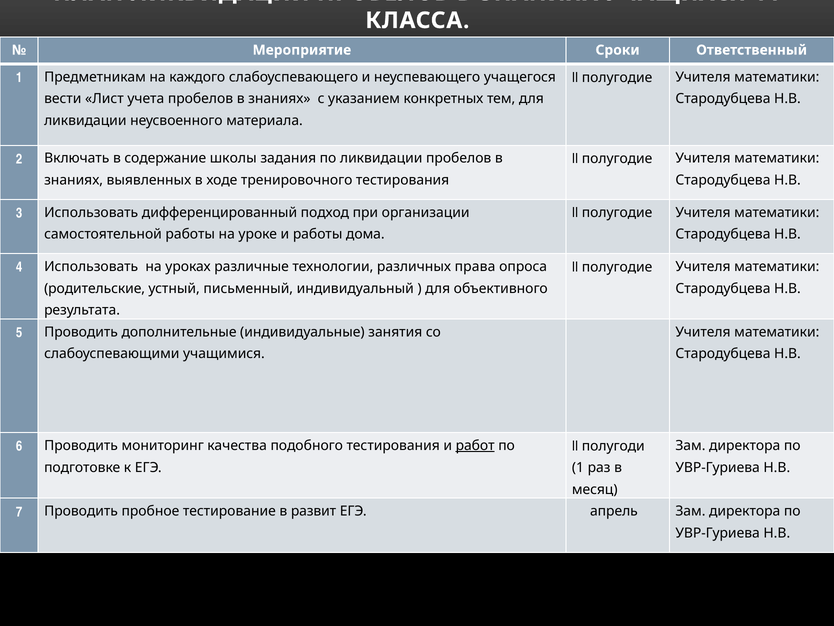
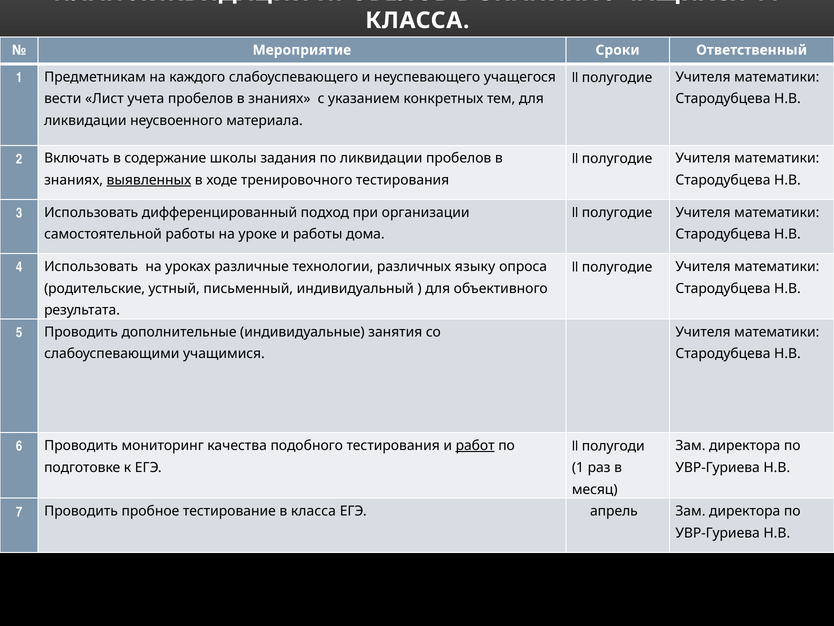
выявленных underline: none -> present (149, 180)
права: права -> языку (475, 266)
в развит: развит -> класса (313, 511)
